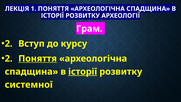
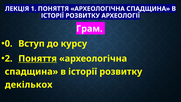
2: 2 -> 0 (9, 44)
історії underline: present -> none (83, 72)
системної: системної -> декількох (29, 85)
